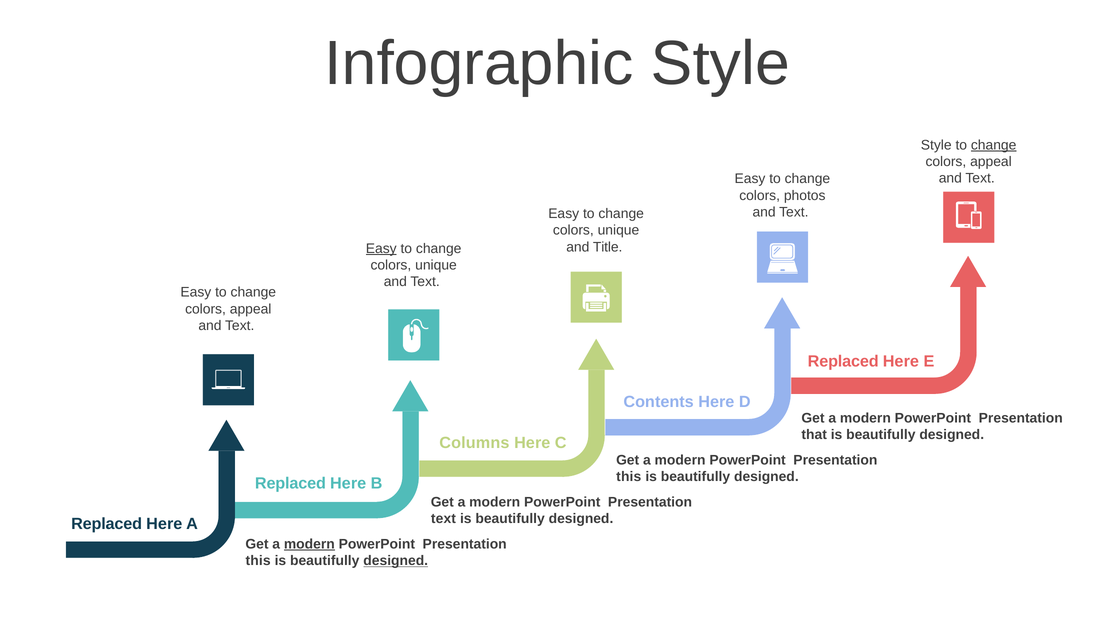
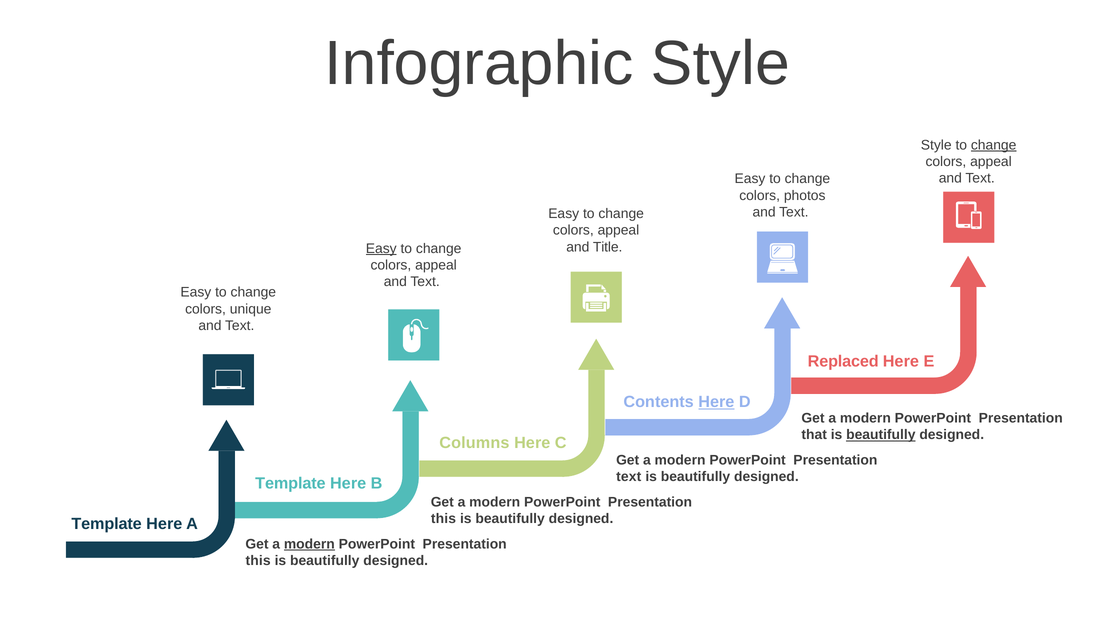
unique: unique -> appeal (618, 230)
unique: unique -> appeal (436, 265)
appeal: appeal -> unique (251, 309)
Here underline: none -> present (716, 402)
beautifully underline: none -> present (881, 435)
this: this -> text (629, 477)
Replaced: Replaced -> Template (290, 484)
text: text -> this (443, 519)
Replaced: Replaced -> Template (107, 524)
designed underline: present -> none (396, 561)
